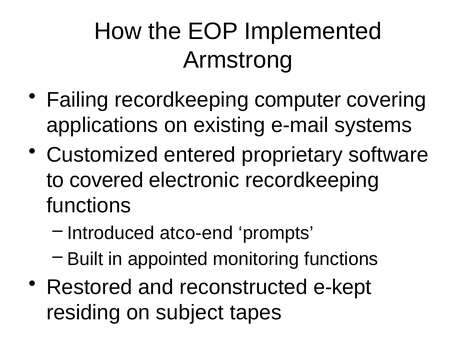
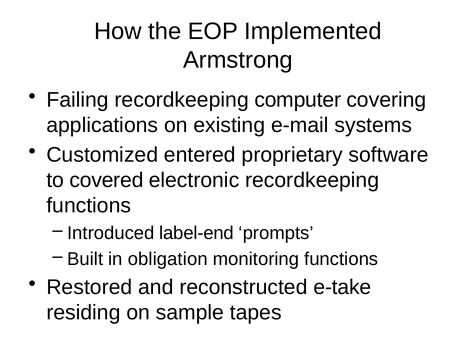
atco-end: atco-end -> label-end (197, 233)
appointed: appointed -> obligation (168, 259)
e-kept: e-kept -> e-take (342, 287)
subject: subject -> sample (190, 313)
